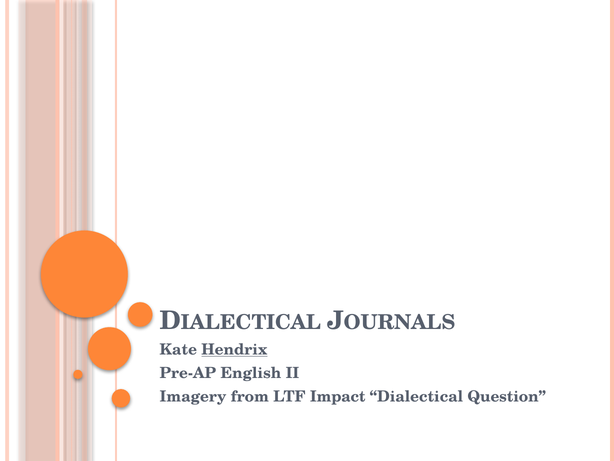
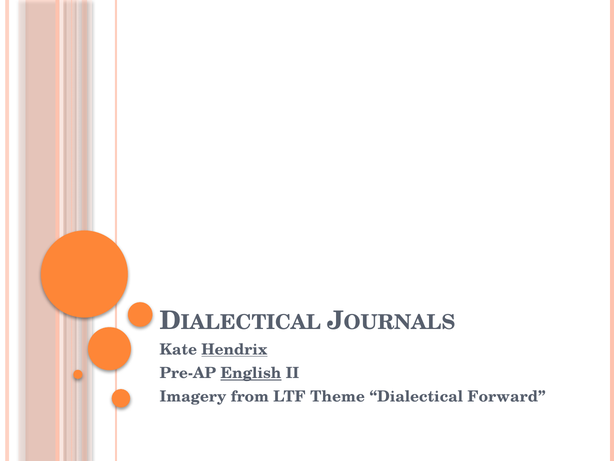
English underline: none -> present (251, 373)
Impact: Impact -> Theme (338, 396)
Question: Question -> Forward (507, 396)
